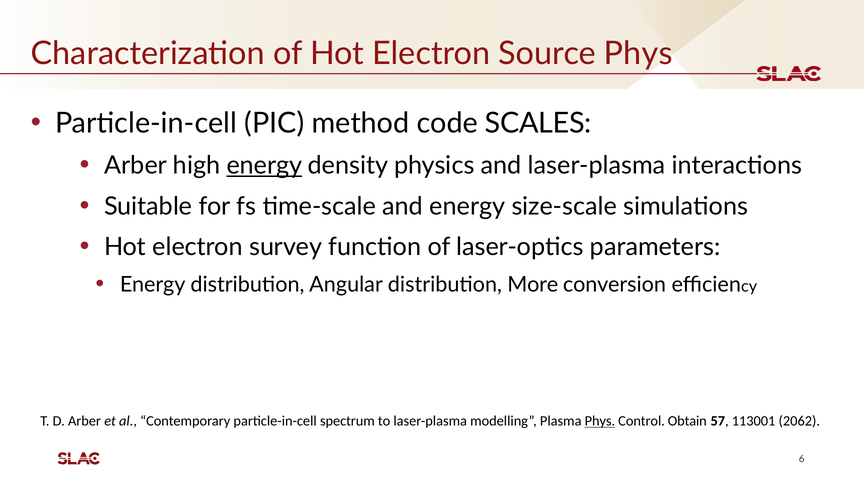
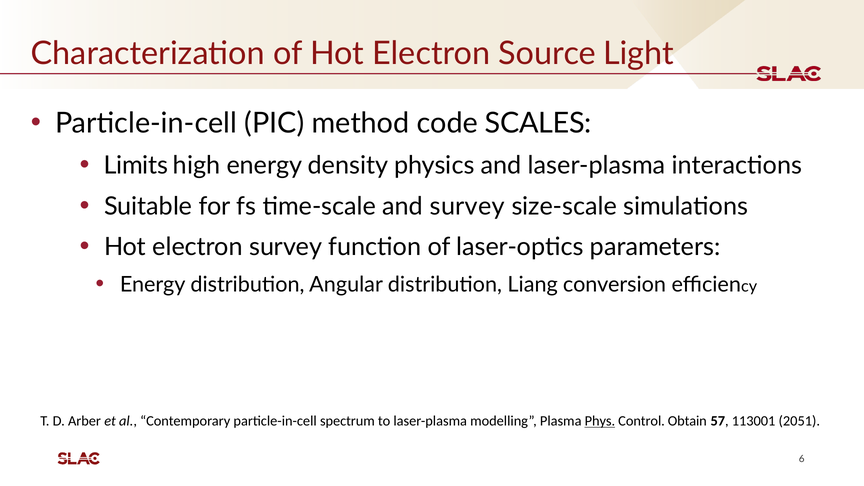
Source Phys: Phys -> Light (638, 54)
Arber: Arber -> Limits (136, 166)
energy underline: present -> none (264, 166)
and energy: energy -> survey (467, 206)
More: More -> Liang (533, 284)
2062: 2062 -> 2051 (799, 421)
